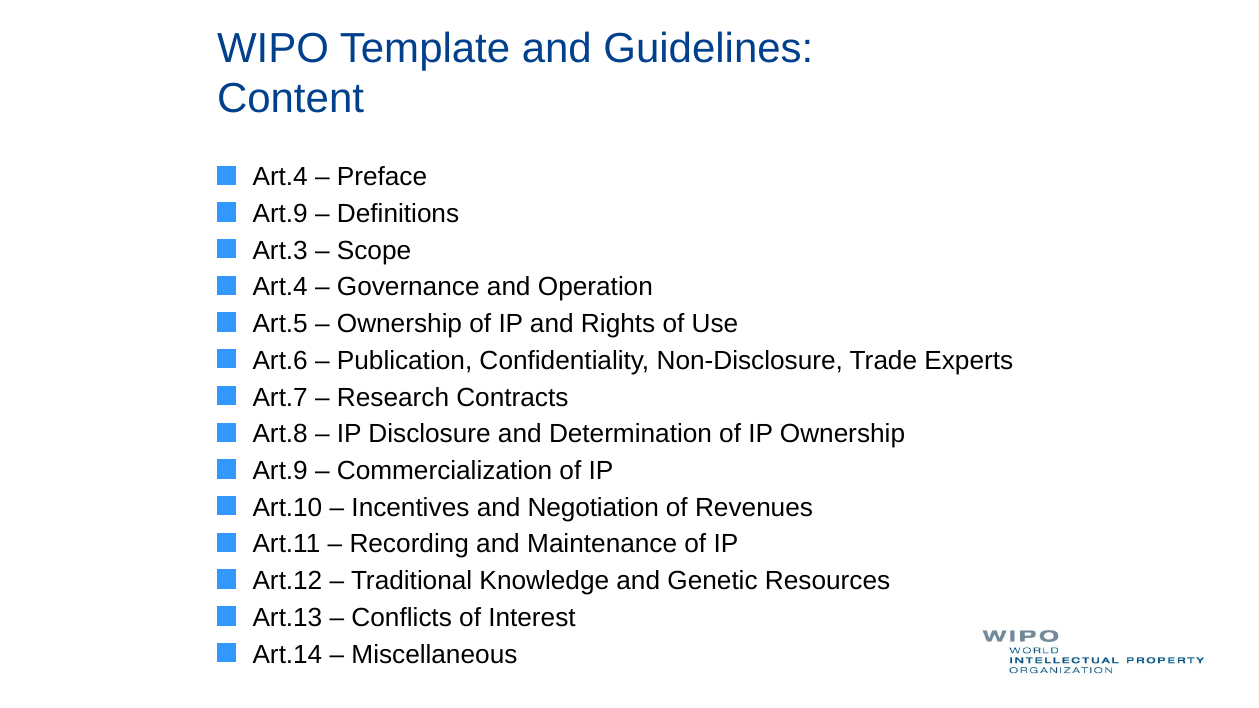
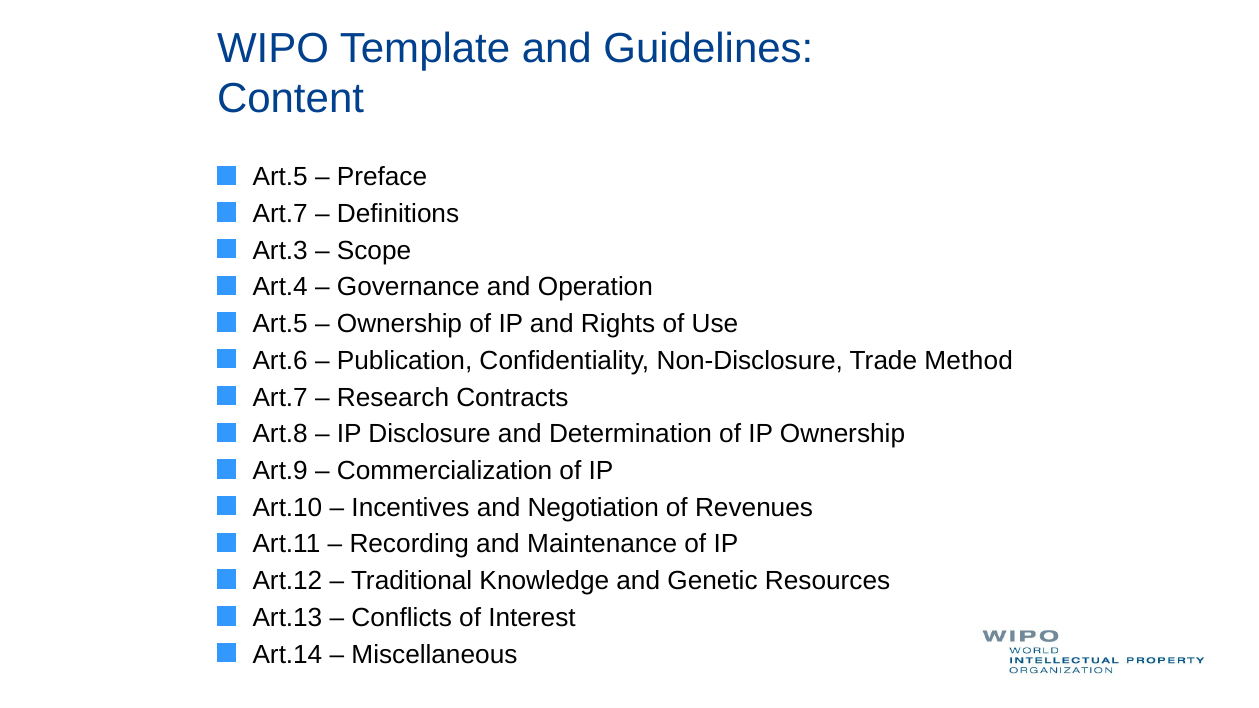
Art.4: Art.4 -> Art.5 (280, 177)
Art.9: Art.9 -> Art.7 (280, 214)
Experts: Experts -> Method (969, 361)
